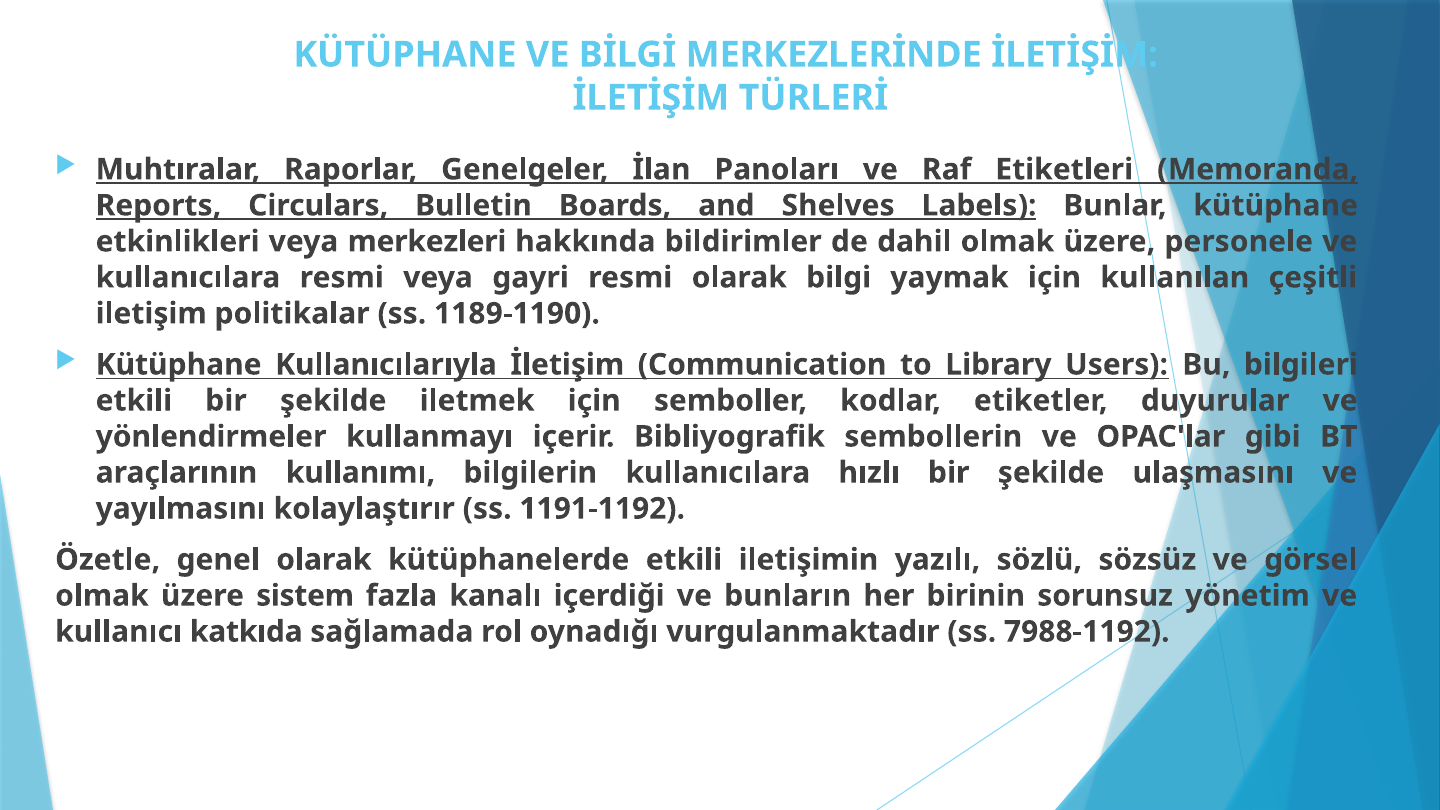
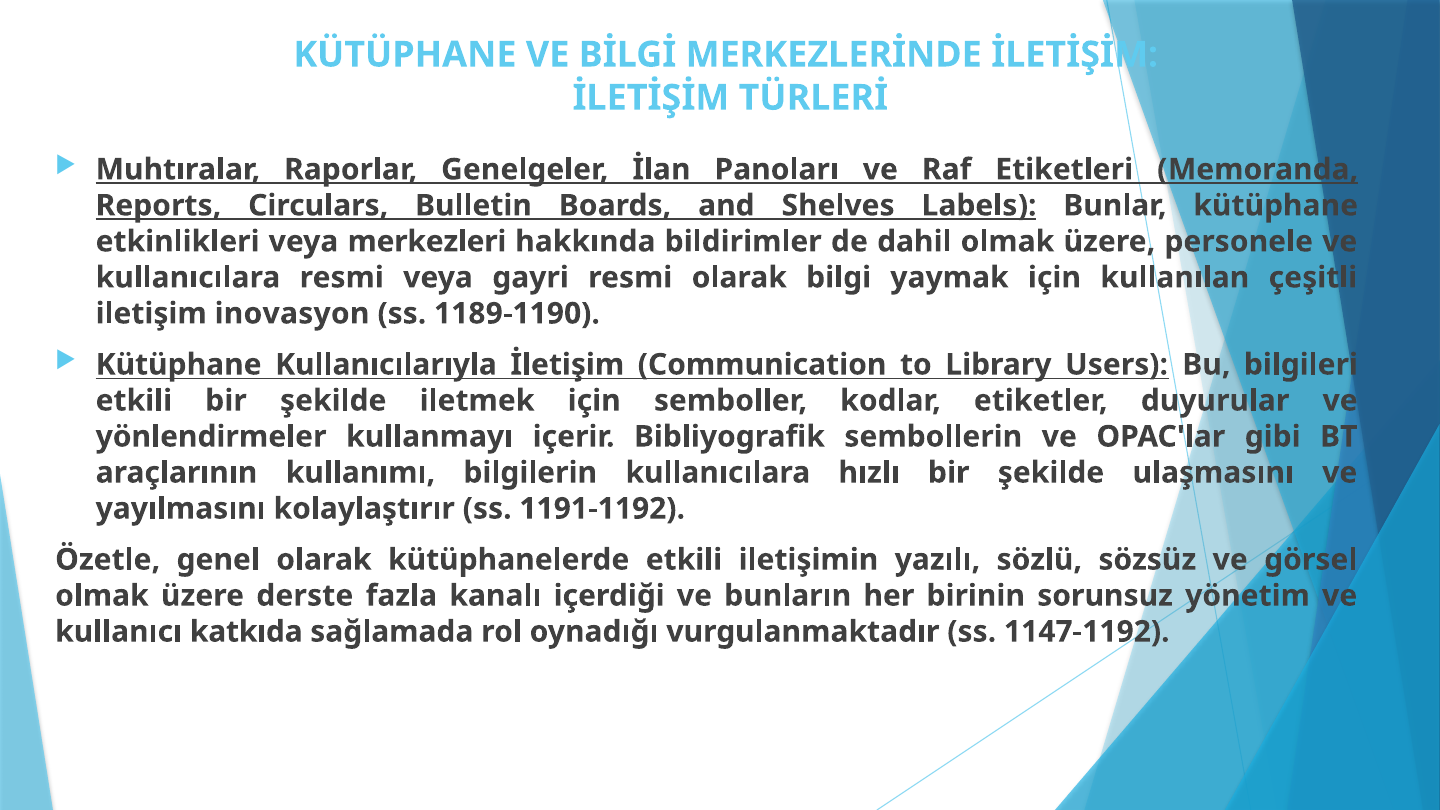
politikalar: politikalar -> inovasyon (292, 314)
sistem: sistem -> derste (305, 596)
7988-1192: 7988-1192 -> 1147-1192 (1087, 632)
